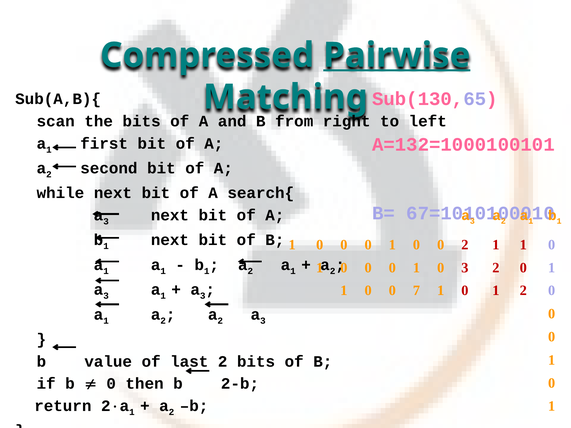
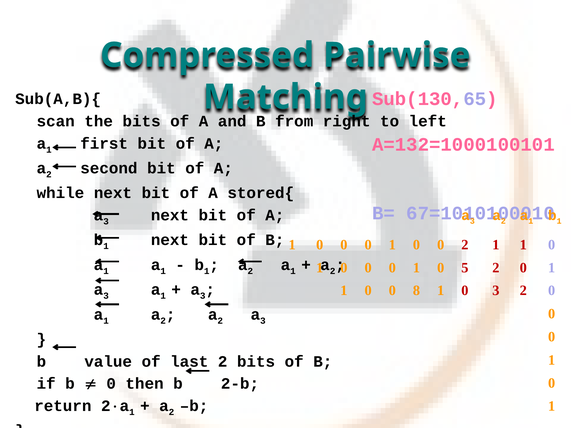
Pairwise underline: present -> none (397, 55)
search{: search{ -> stored{ (261, 193)
0 3: 3 -> 5 (465, 268)
7: 7 -> 8 (416, 291)
1: 1 -> 3 (496, 291)
